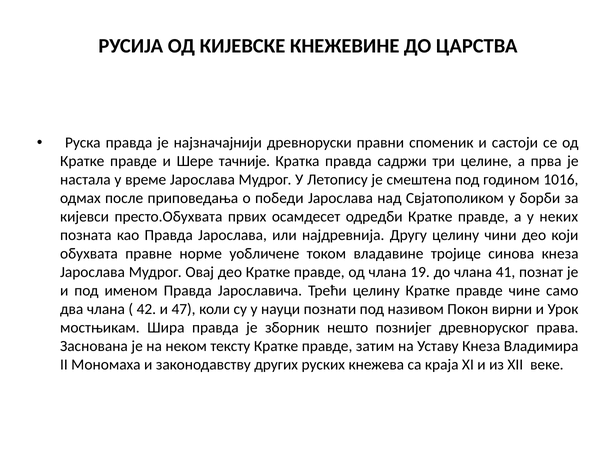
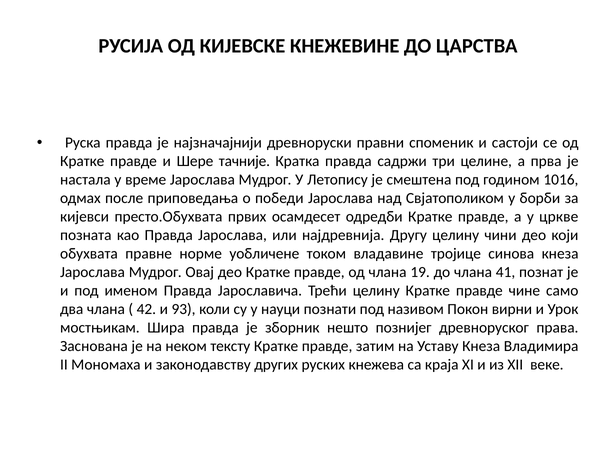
неких: неких -> цркве (559, 217)
47: 47 -> 93 (184, 309)
